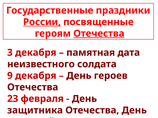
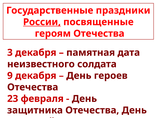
Отечества underline: present -> none (99, 34)
